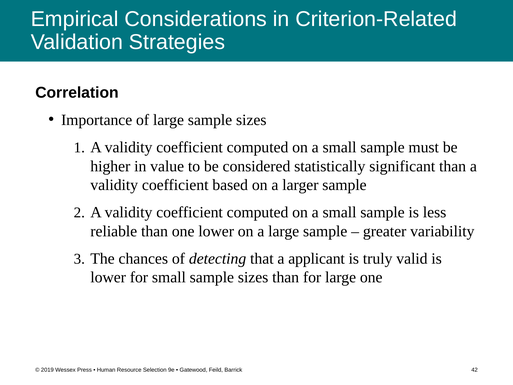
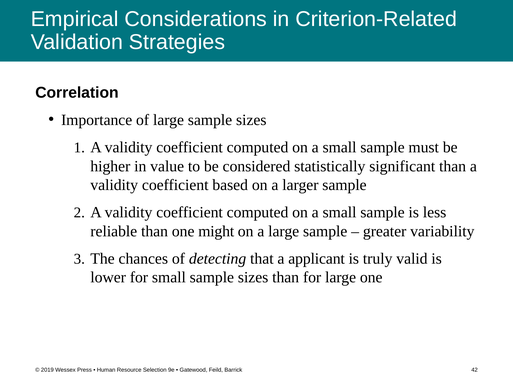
one lower: lower -> might (216, 231)
